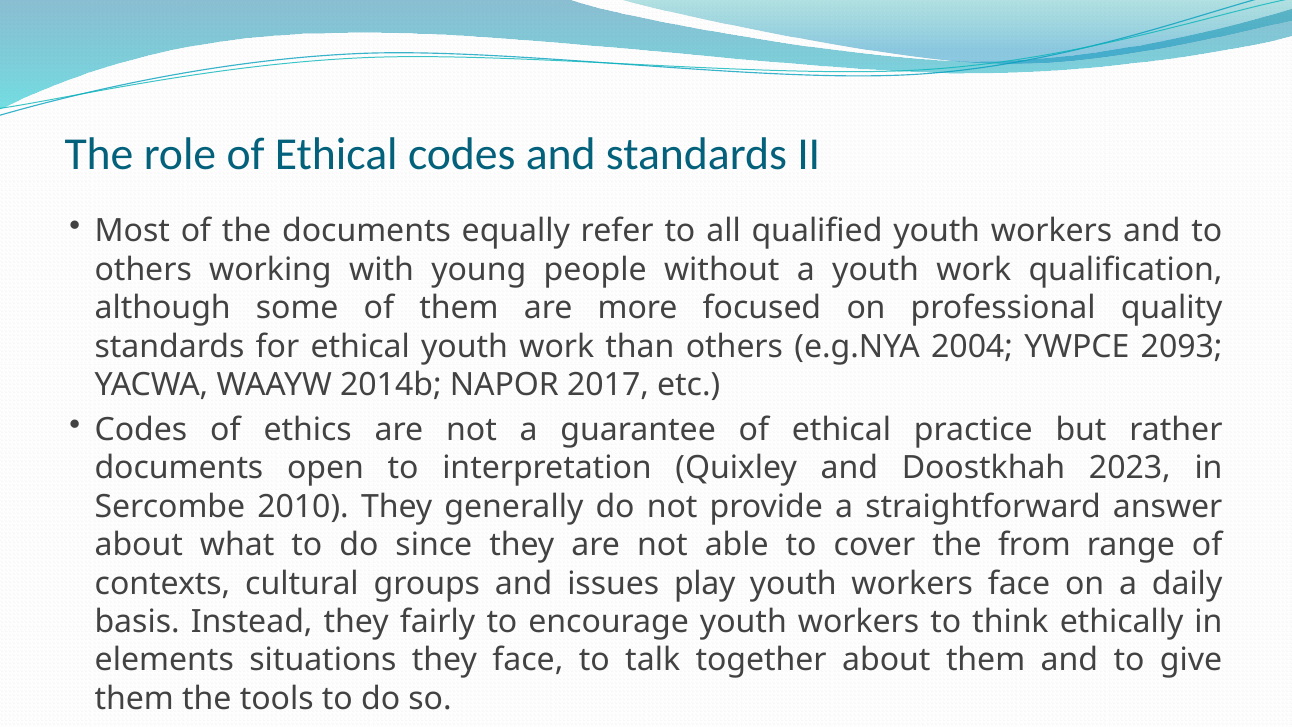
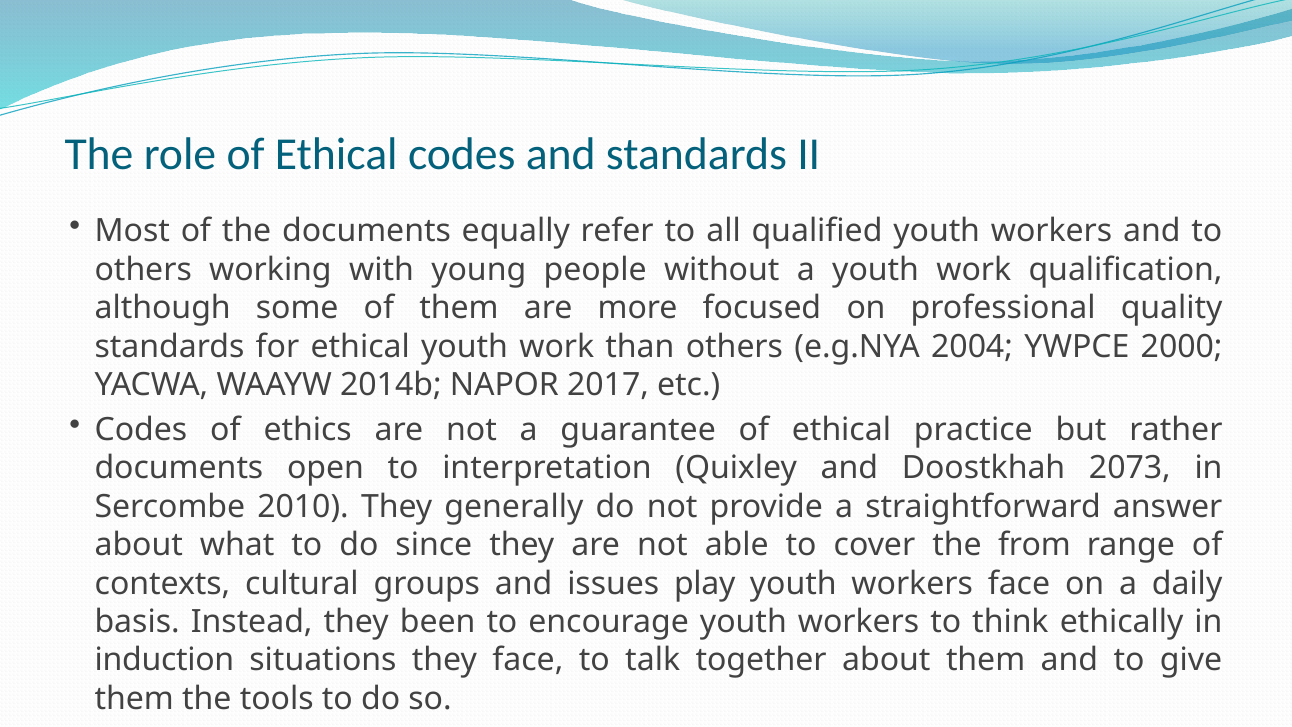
2093: 2093 -> 2000 (1182, 346)
2023: 2023 -> 2073 (1130, 468)
fairly: fairly -> been (438, 622)
elements: elements -> induction (164, 660)
